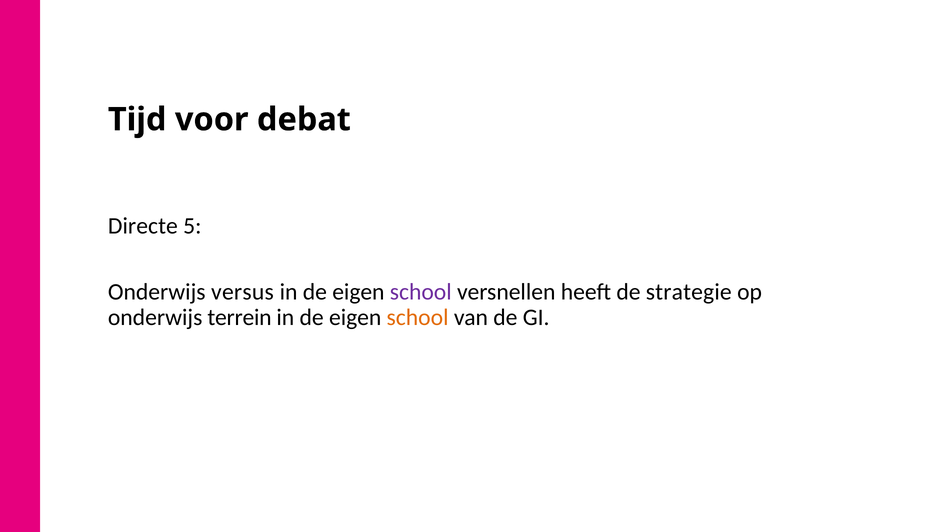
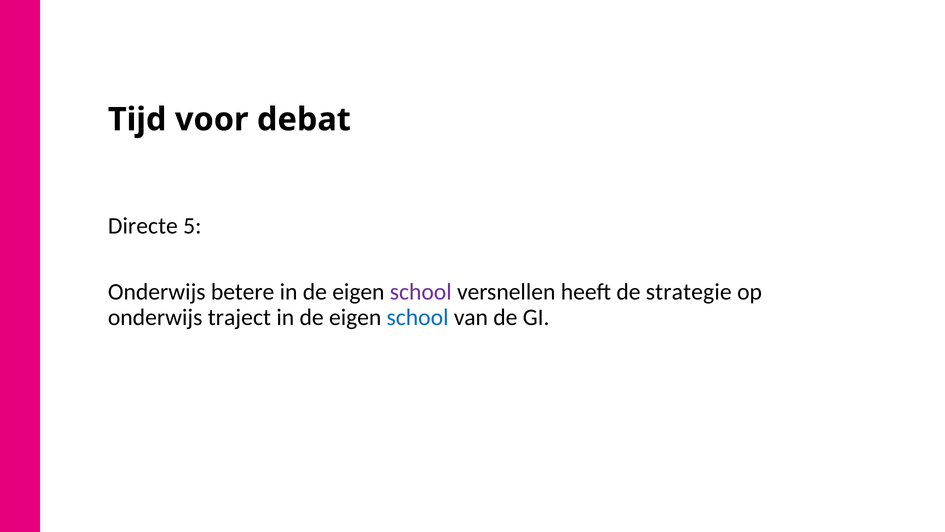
versus: versus -> betere (243, 292)
terrein: terrein -> traject (239, 317)
school colour: orange -> blue (418, 317)
